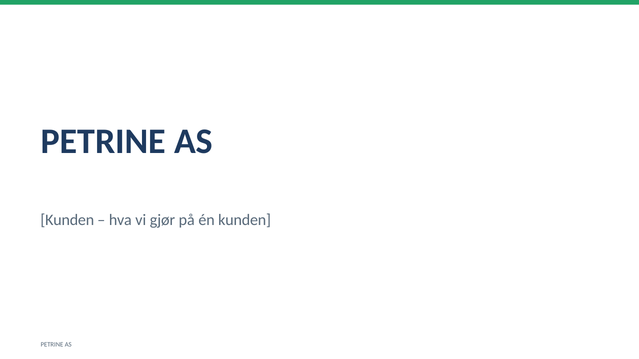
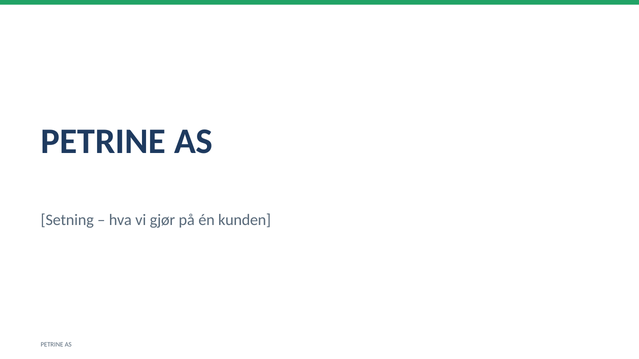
Kunden: Kunden -> Setning (67, 220)
